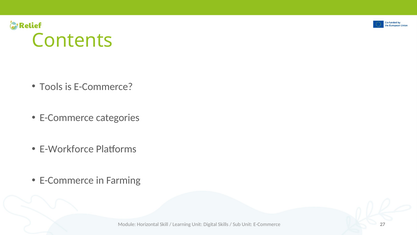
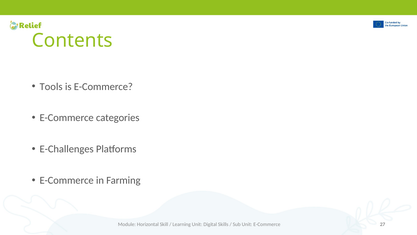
E-Workforce: E-Workforce -> E-Challenges (67, 149)
